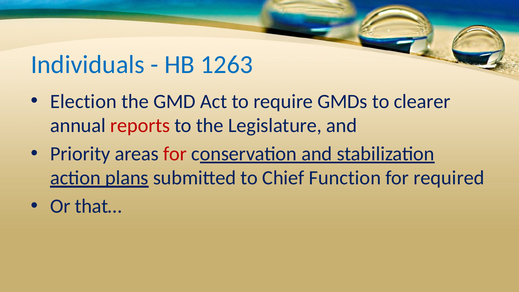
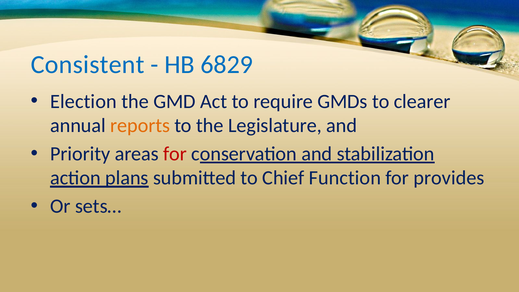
Individuals: Individuals -> Consistent (88, 65)
1263: 1263 -> 6829 (227, 65)
reports colour: red -> orange (140, 126)
required: required -> provides (449, 178)
that…: that… -> sets… (98, 206)
